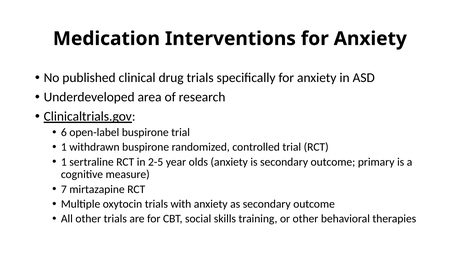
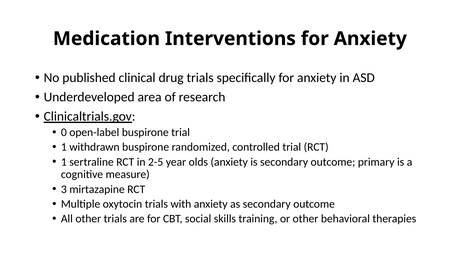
6: 6 -> 0 (64, 132)
7: 7 -> 3 (64, 189)
